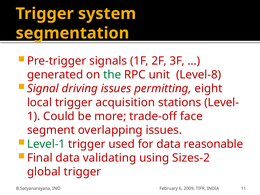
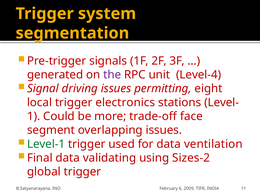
the colour: green -> purple (112, 75)
Level-8: Level-8 -> Level-4 (199, 75)
acquisition: acquisition -> electronics (125, 102)
reasonable: reasonable -> ventilation (213, 144)
